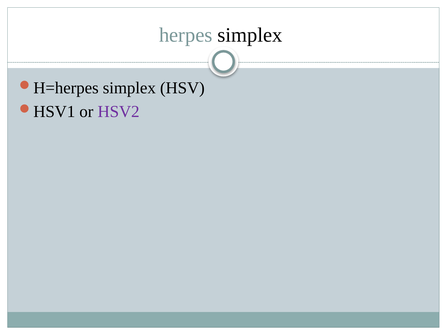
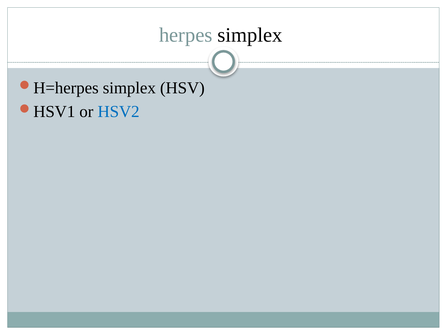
HSV2 colour: purple -> blue (119, 112)
